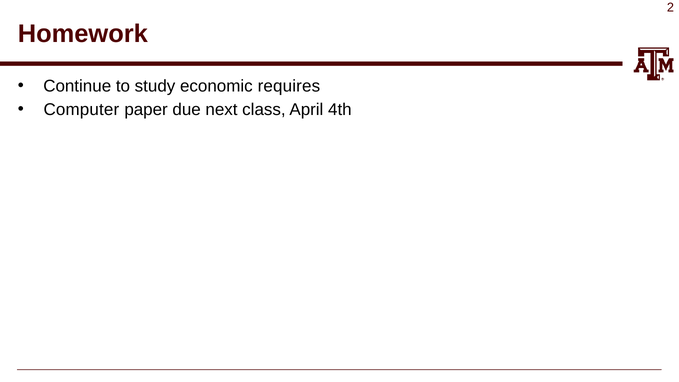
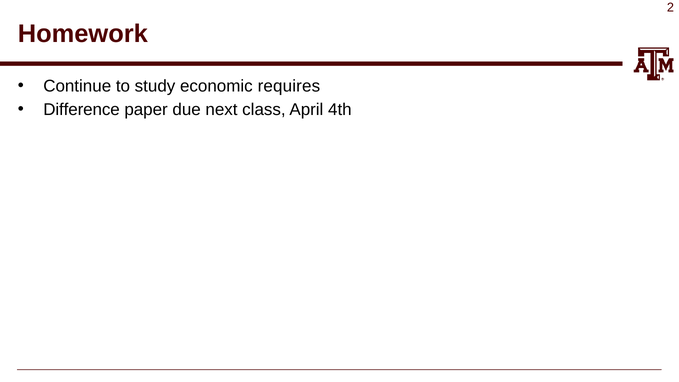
Computer: Computer -> Difference (82, 110)
